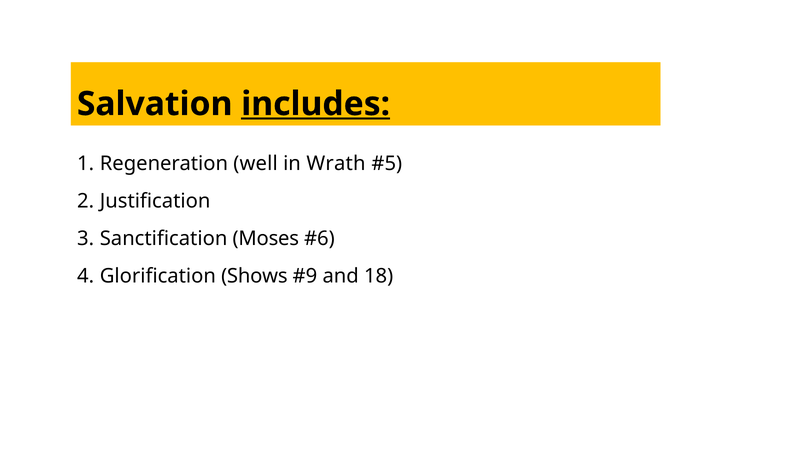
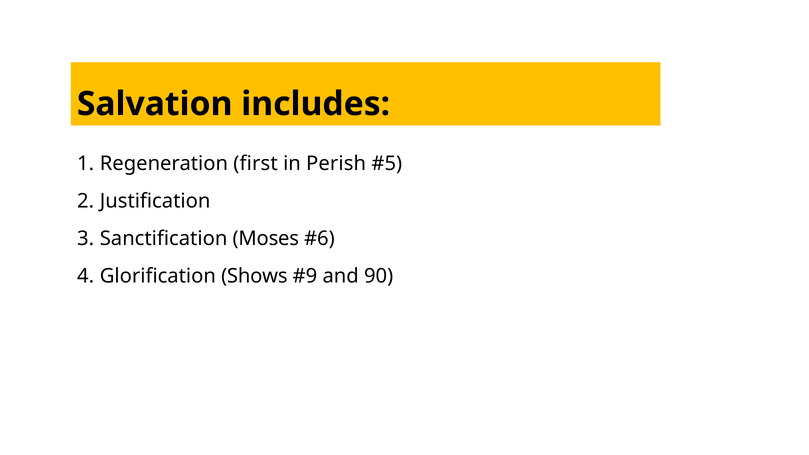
includes underline: present -> none (316, 104)
well: well -> first (256, 163)
Wrath: Wrath -> Perish (336, 163)
18: 18 -> 90 (379, 276)
